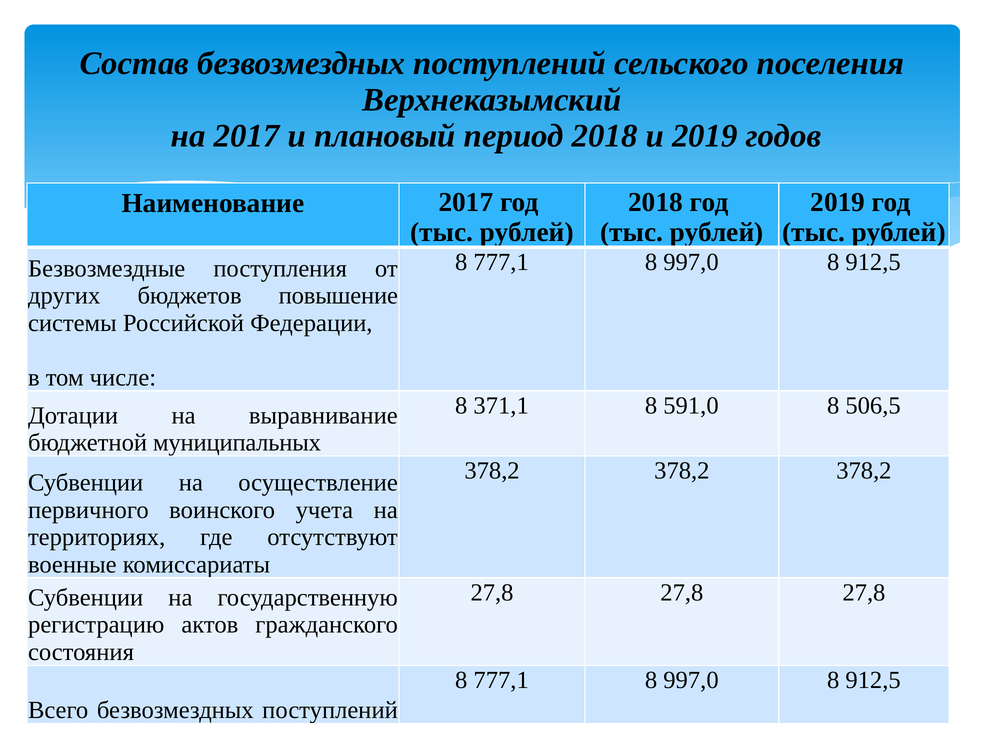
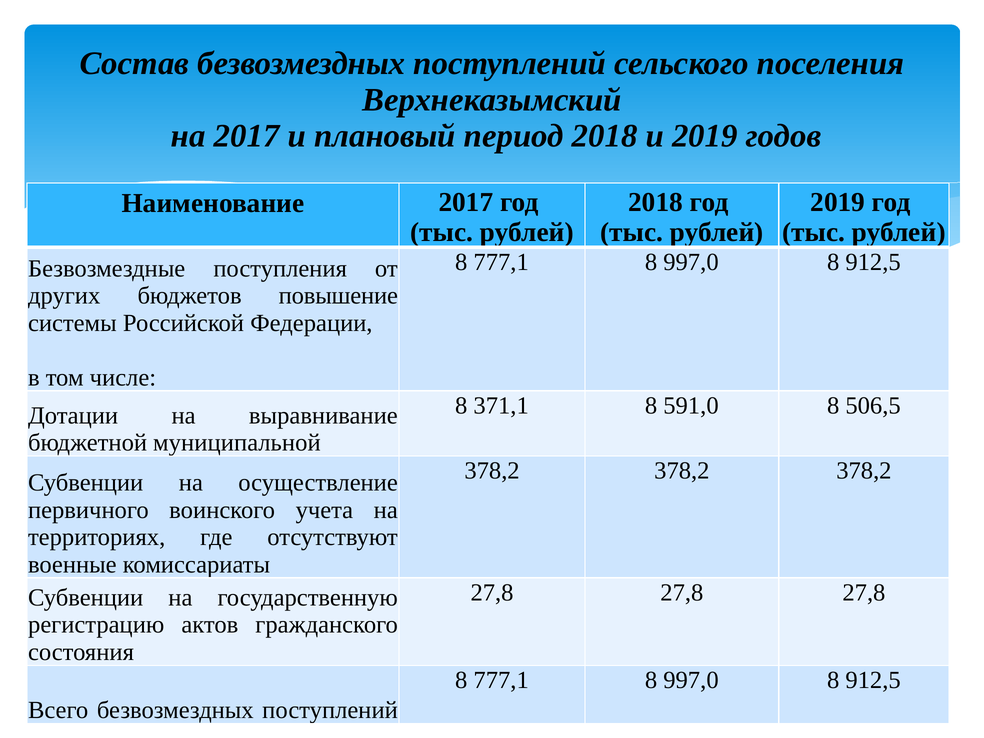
муниципальных: муниципальных -> муниципальной (237, 443)
